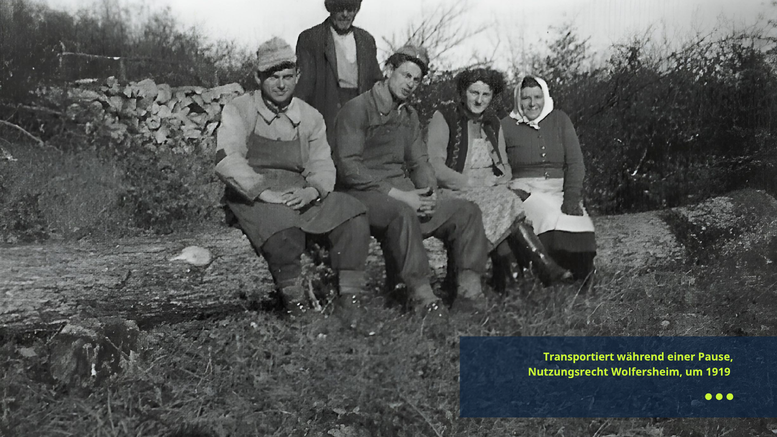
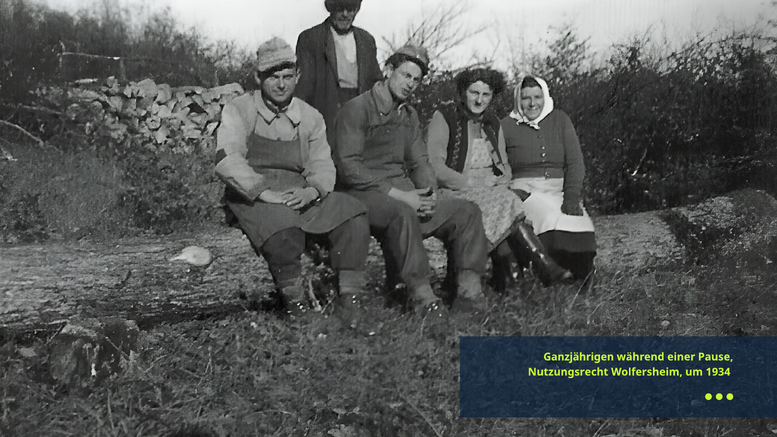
Transportiert: Transportiert -> Ganzjährigen (579, 357)
1919: 1919 -> 1934 (718, 372)
